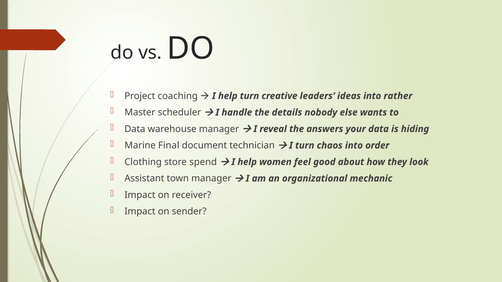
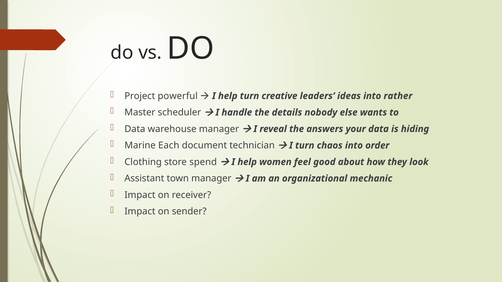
coaching: coaching -> powerful (178, 96)
Final: Final -> Each (169, 146)
